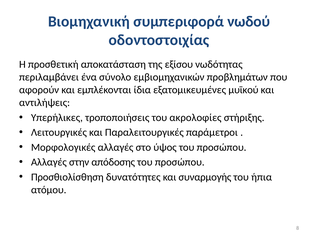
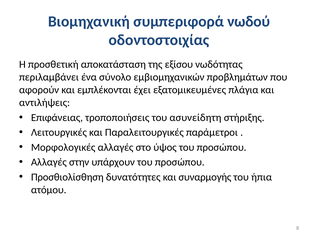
ίδια: ίδια -> έχει (142, 90)
μυϊκού: μυϊκού -> πλάγια (243, 90)
Υπερήλικες: Υπερήλικες -> Επιφάνειας (57, 117)
ακρολοφίες: ακρολοφίες -> ασυνείδητη (195, 117)
απόδοσης: απόδοσης -> υπάρχουν (113, 162)
